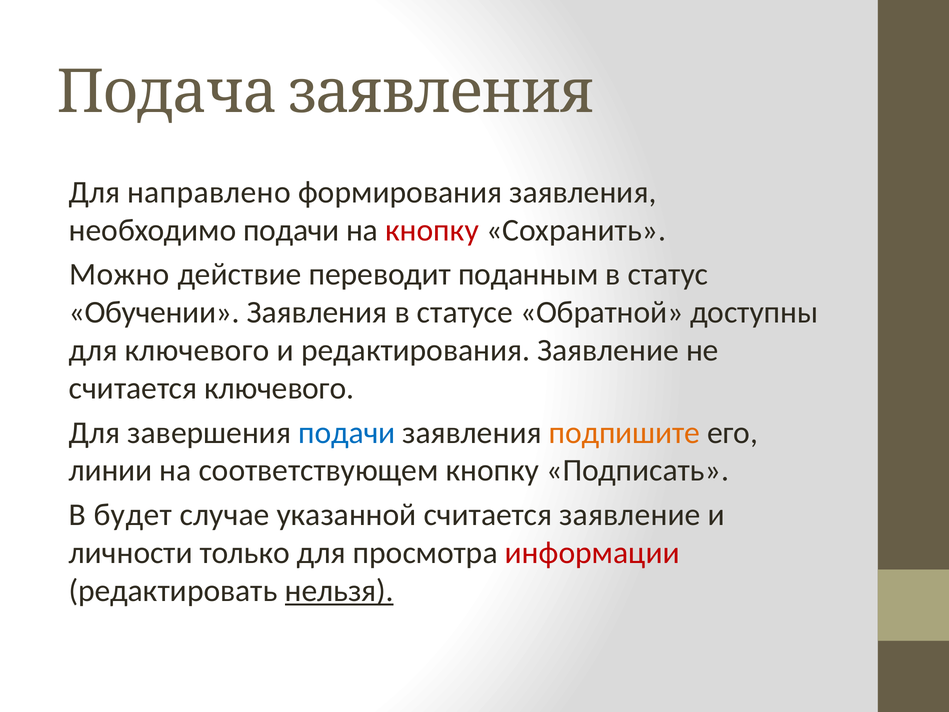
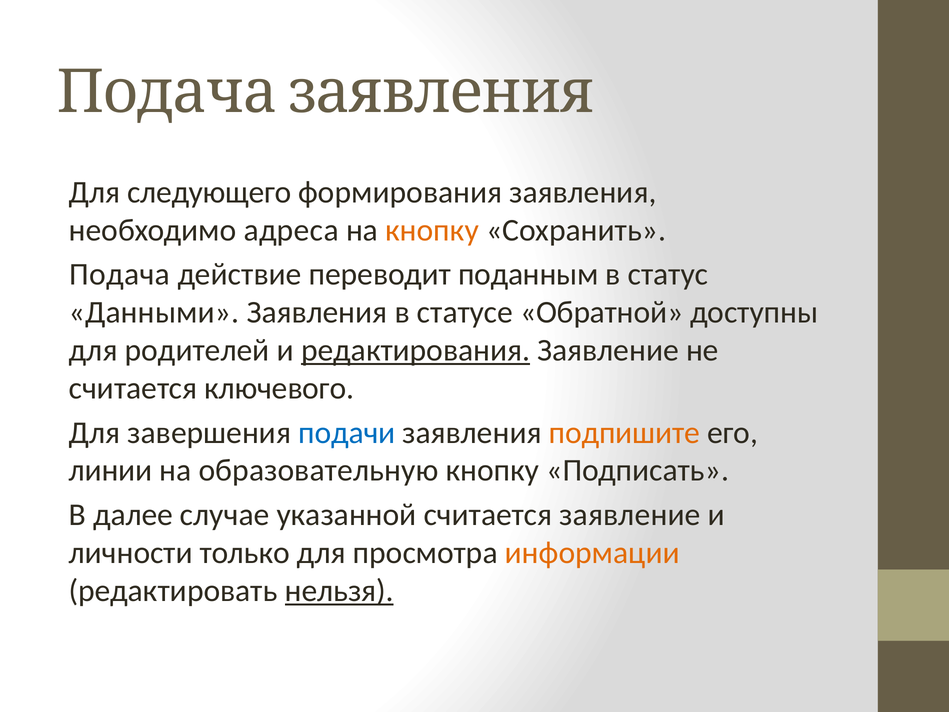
направлено: направлено -> следующего (209, 192)
необходимо подачи: подачи -> адреса (291, 230)
кнопку colour: red -> orange (432, 230)
Можно: Можно -> Подача (119, 274)
Обучении: Обучении -> Данными (154, 312)
для ключевого: ключевого -> родителей (197, 350)
редактирования underline: none -> present (416, 350)
соответствующем: соответствующем -> образовательную (319, 470)
будет: будет -> далее (133, 515)
информации colour: red -> orange (592, 553)
